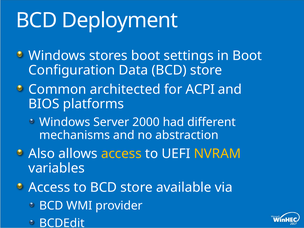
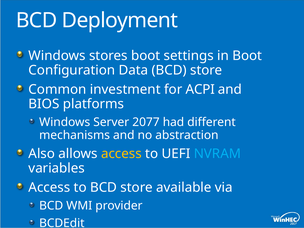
architected: architected -> investment (125, 89)
2000: 2000 -> 2077 (146, 122)
NVRAM colour: yellow -> light blue (217, 154)
